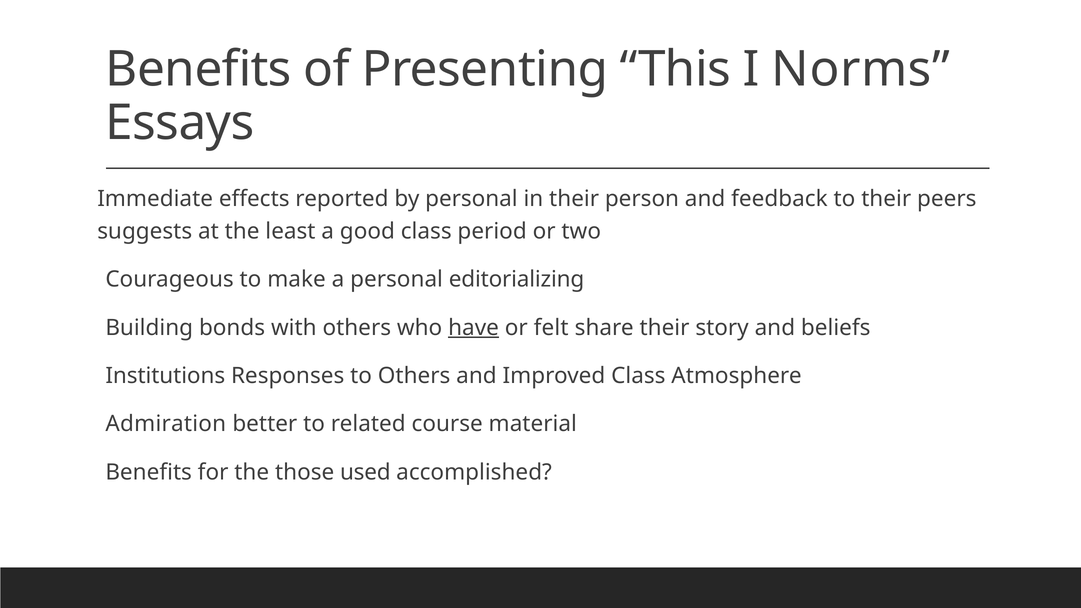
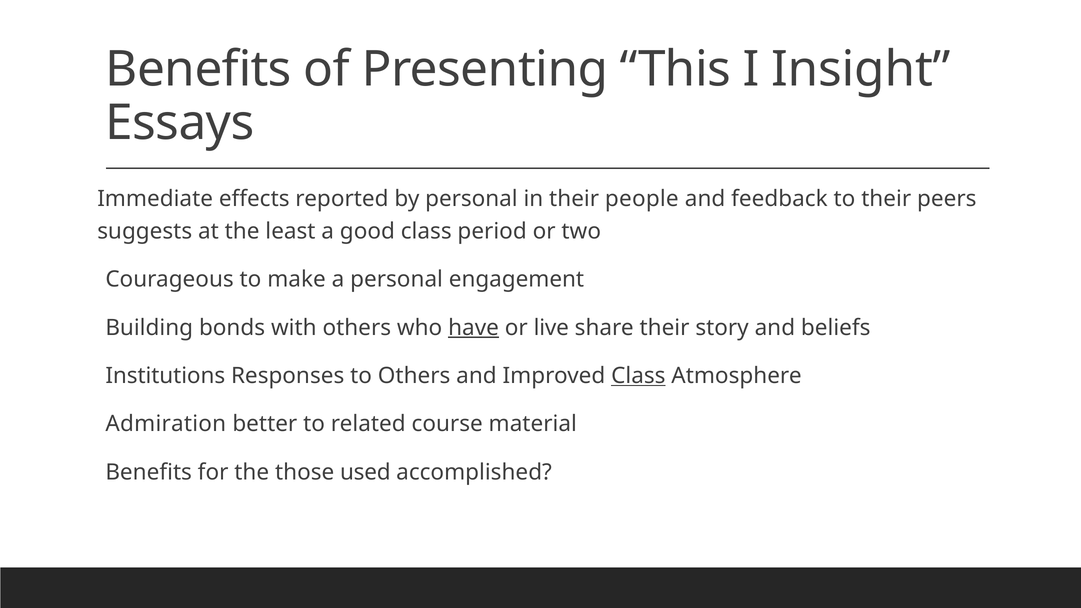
Norms: Norms -> Insight (861, 69)
person: person -> people (642, 199)
editorializing: editorializing -> engagement (516, 279)
felt: felt -> live (551, 328)
Class underline: none -> present (638, 376)
